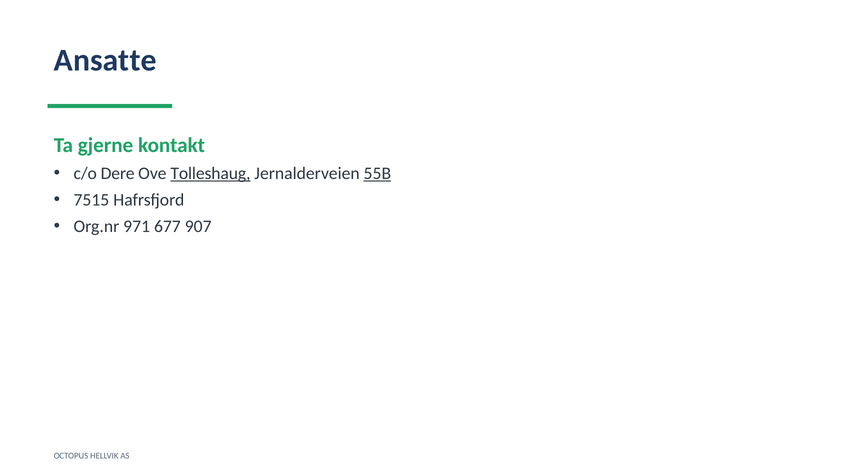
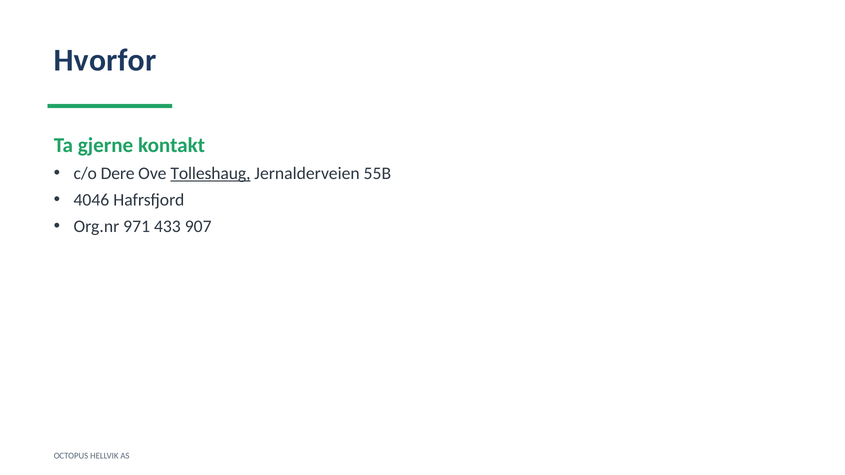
Ansatte: Ansatte -> Hvorfor (105, 60)
55B underline: present -> none (377, 174)
7515: 7515 -> 4046 (91, 200)
677: 677 -> 433 (167, 227)
